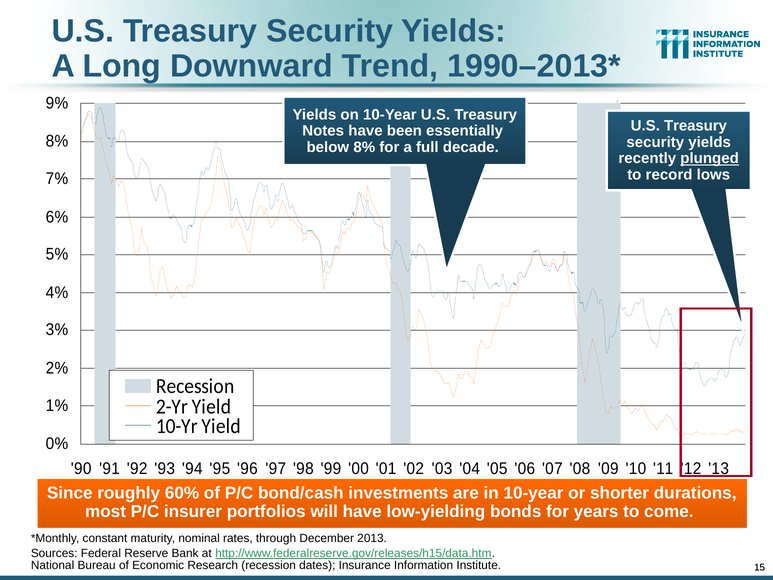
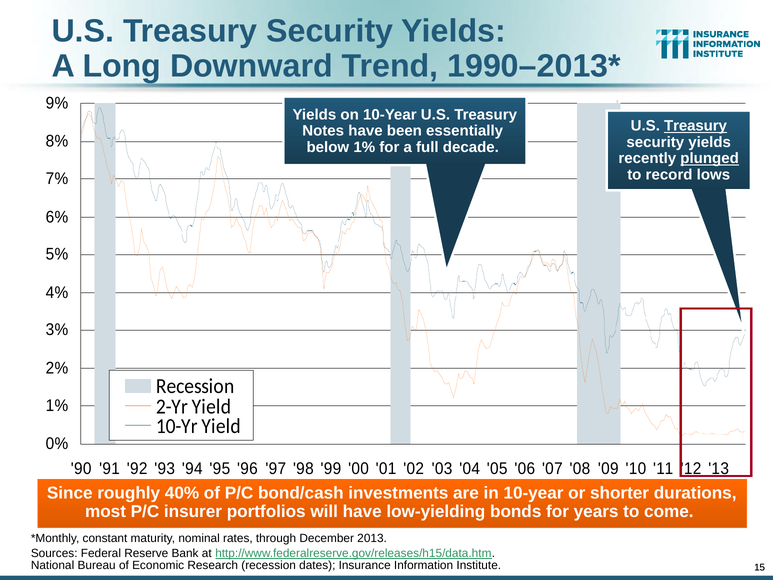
Treasury underline: none -> present (696, 126)
below 8%: 8% -> 1% (364, 147)
60%: 60% -> 40% (182, 493)
